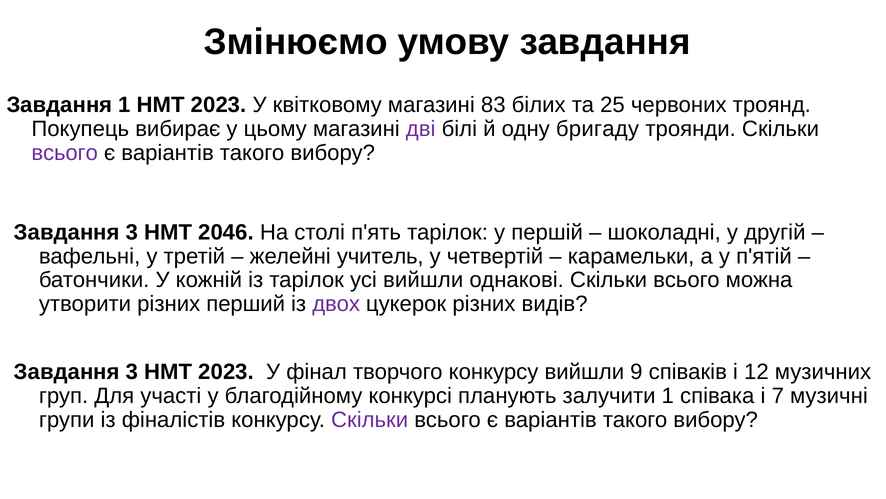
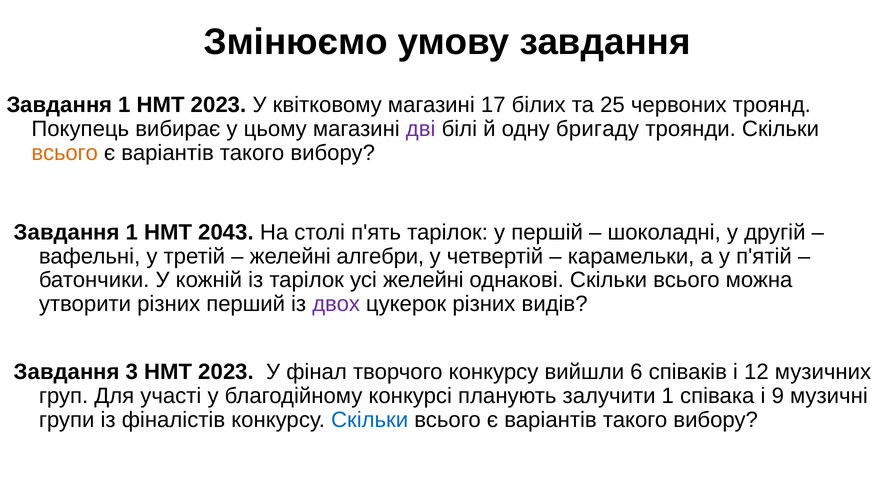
83: 83 -> 17 (493, 105)
всього colour: purple -> orange (65, 153)
3: 3 -> 1 (132, 232)
2046: 2046 -> 2043 (226, 232)
учитель: учитель -> алгебри (380, 256)
усі вийшли: вийшли -> желейні (423, 280)
9: 9 -> 6 (636, 371)
7: 7 -> 9 (778, 395)
Скільки colour: purple -> blue (370, 419)
